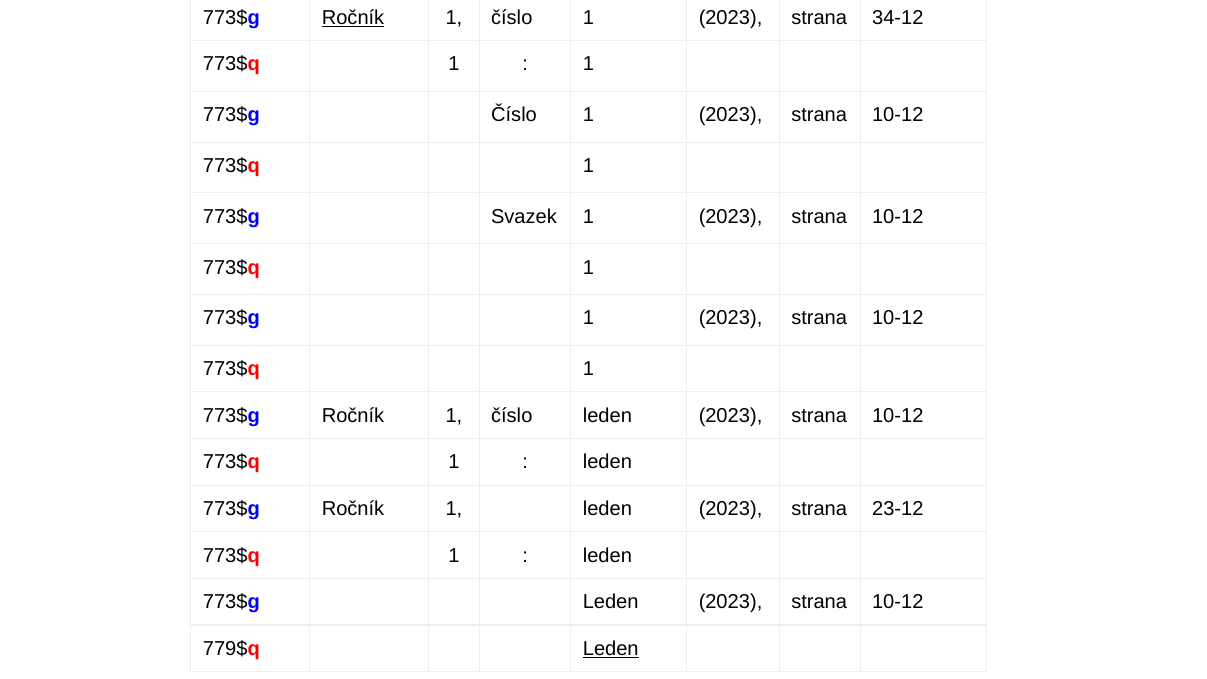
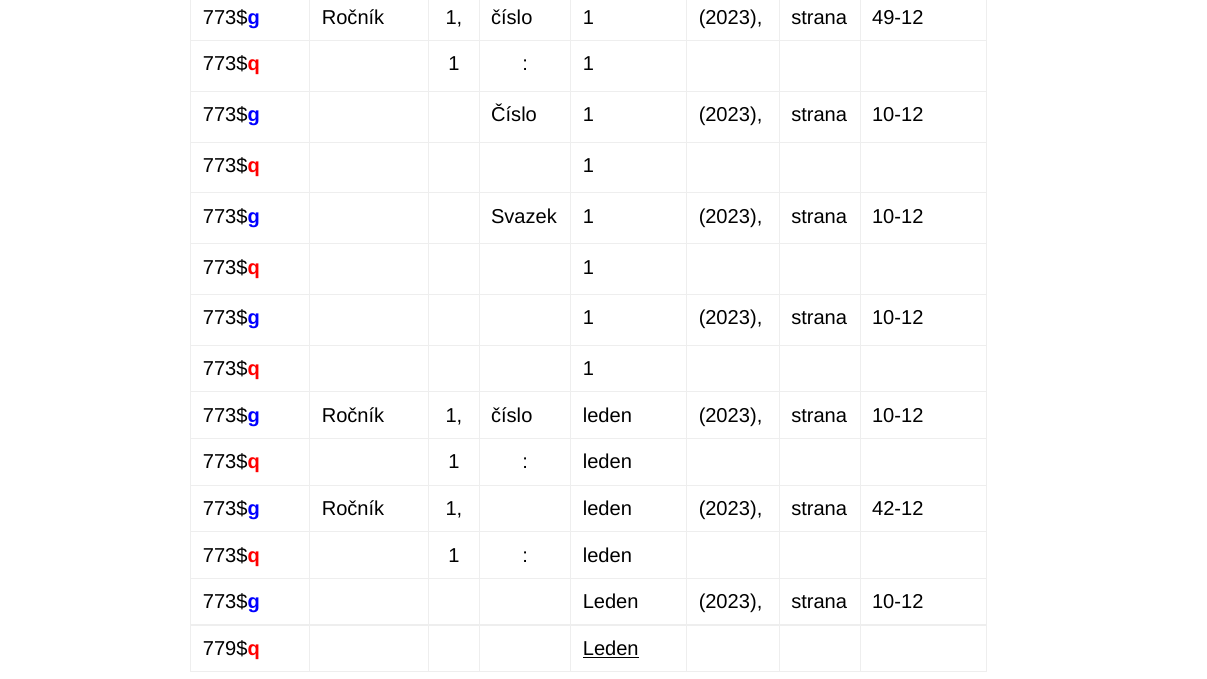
Ročník underline: present -> none (353, 18)
34-12: 34-12 -> 49-12 (898, 18)
23-12: 23-12 -> 42-12 (898, 509)
